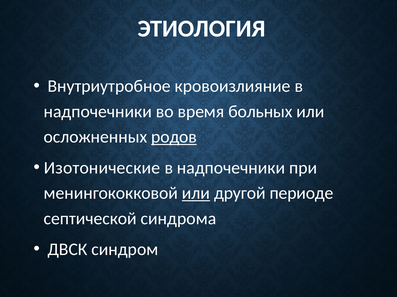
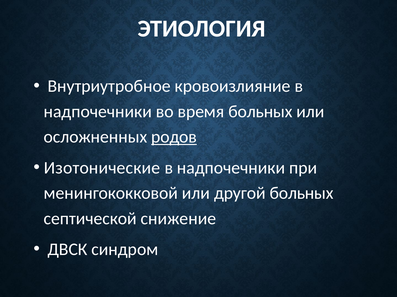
или underline: present -> none (196, 194)
другой периоде: периоде -> больных (302, 194)
синдрома: синдрома -> снижение (178, 219)
